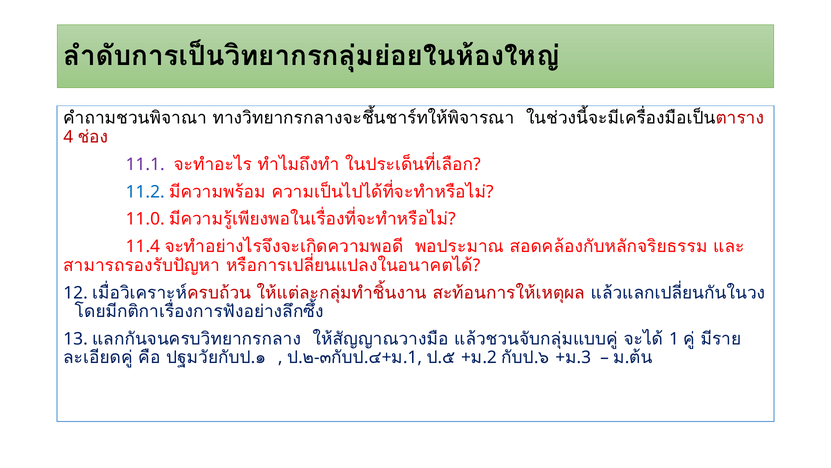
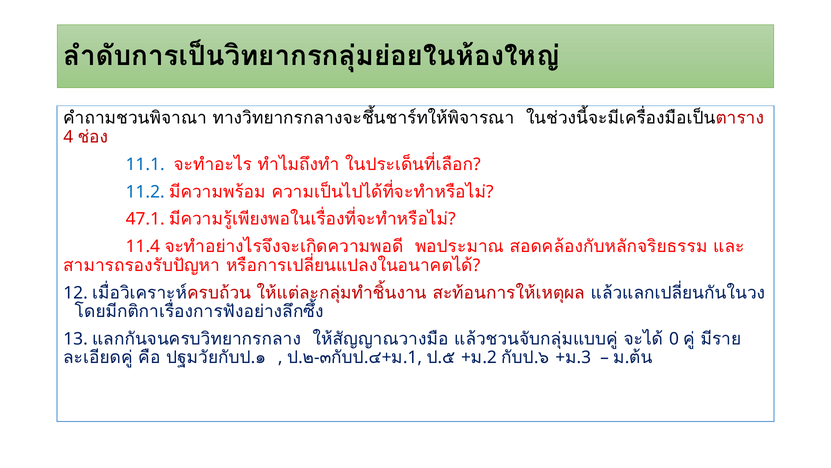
11.1 colour: purple -> blue (145, 164)
11.0: 11.0 -> 47.1 (145, 219)
1: 1 -> 0 (674, 339)
